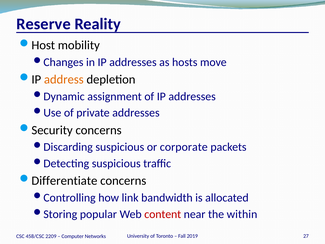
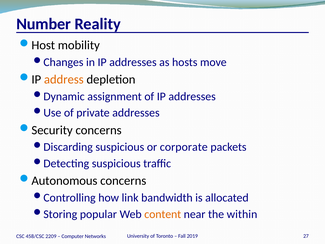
Reserve: Reserve -> Number (44, 24)
Differentiate: Differentiate -> Autonomous (64, 181)
content colour: red -> orange (163, 214)
